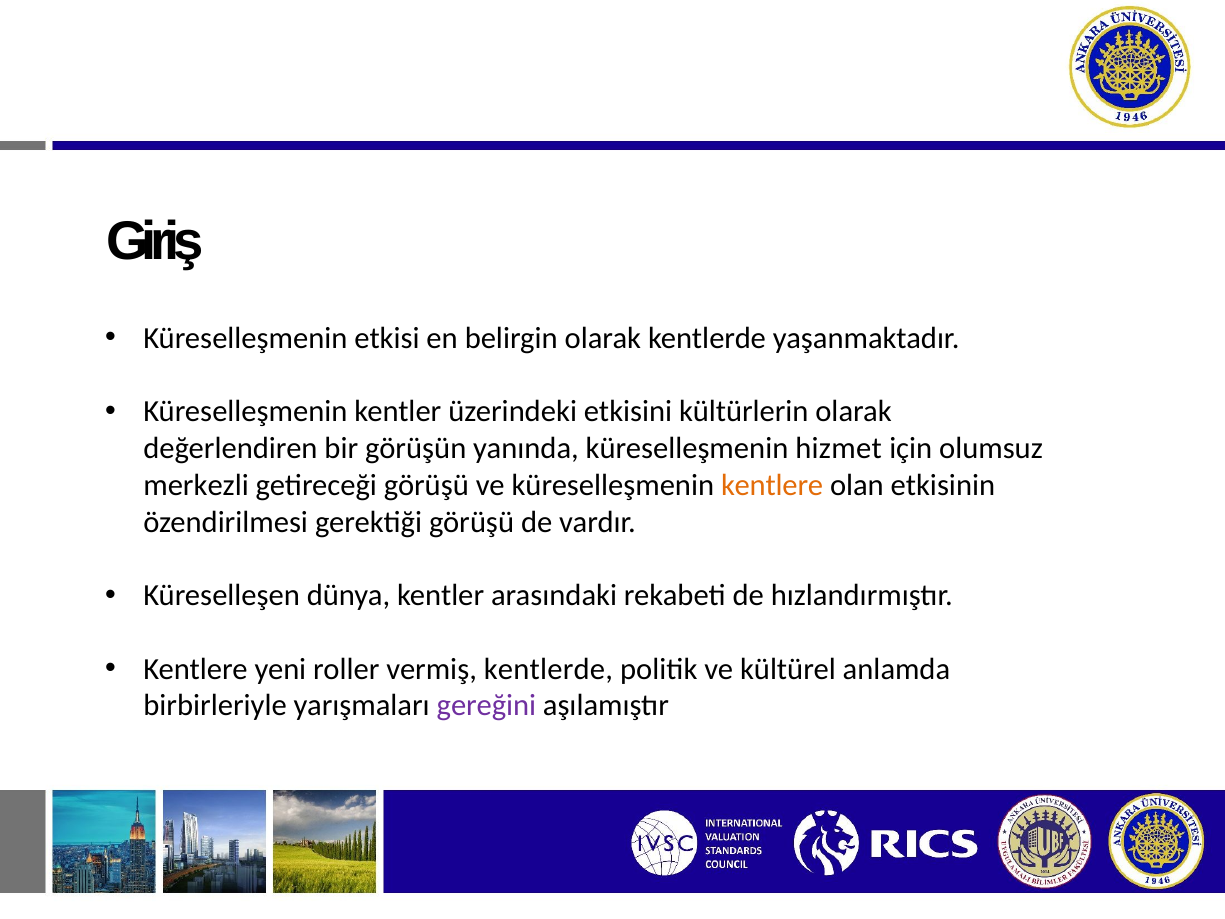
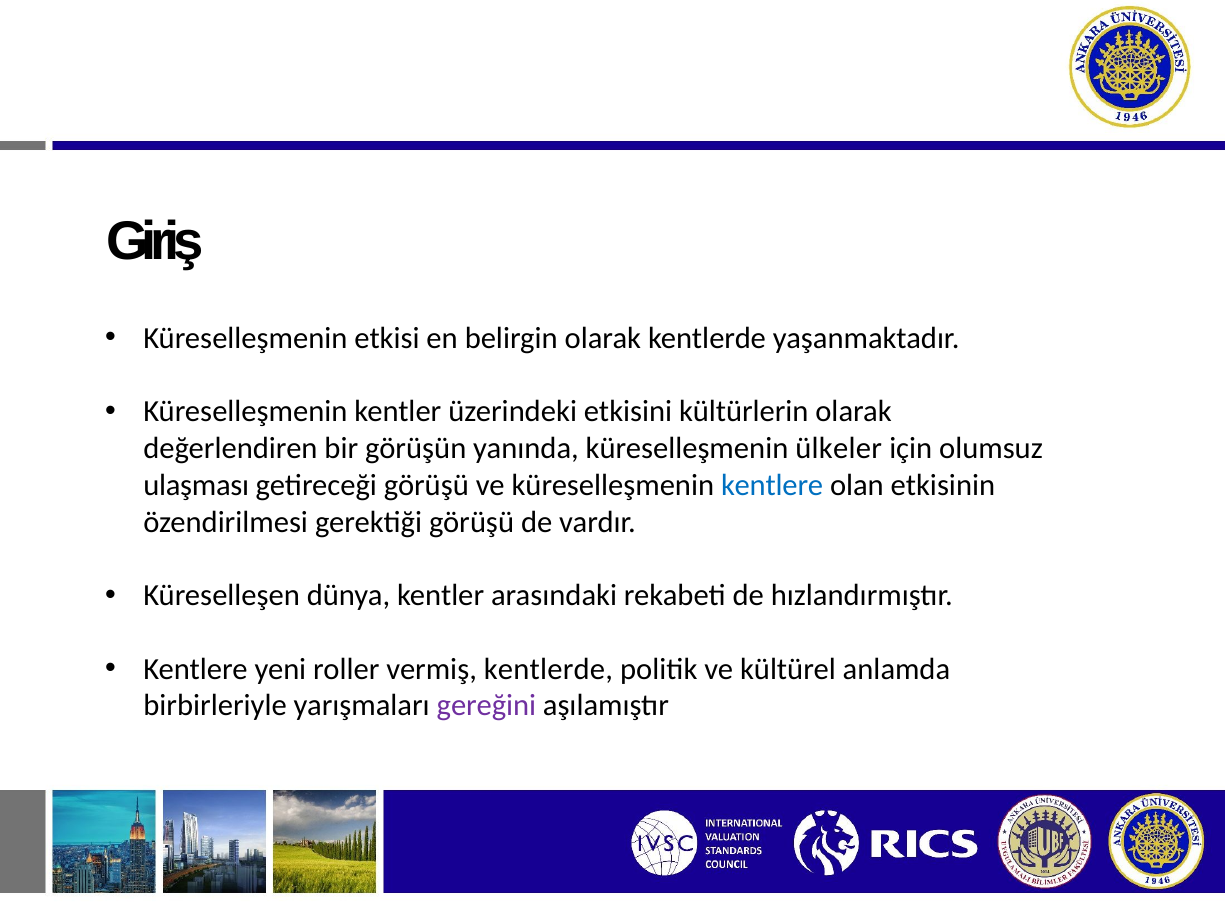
hizmet: hizmet -> ülkeler (839, 448)
merkezli: merkezli -> ulaşması (196, 485)
kentlere colour: orange -> blue (772, 485)
